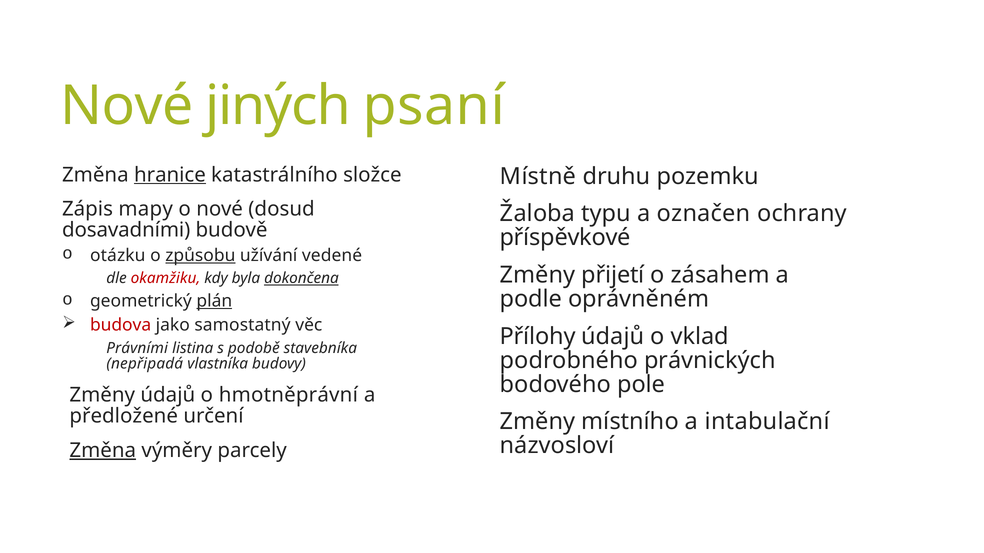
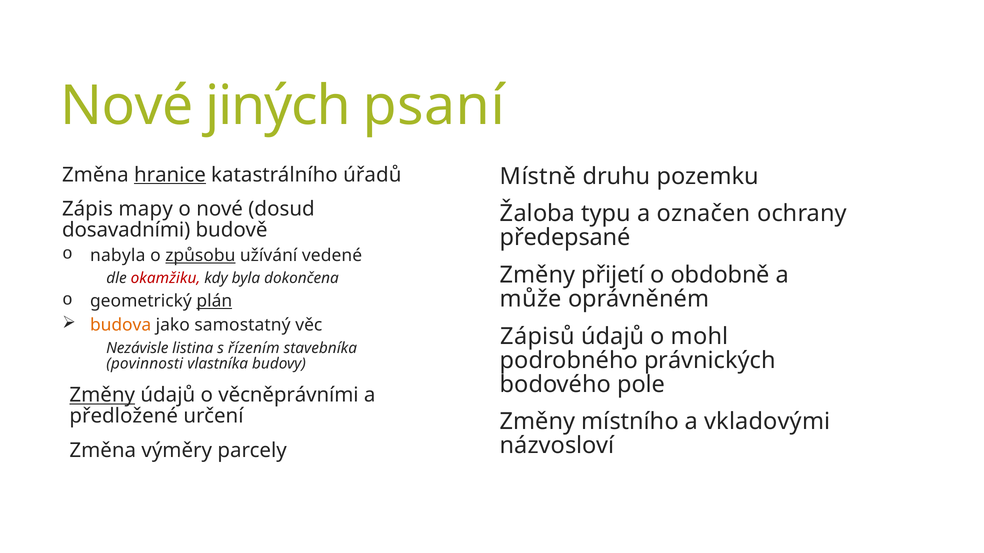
složce: složce -> úřadů (372, 175)
příspěvkové: příspěvkové -> předepsané (565, 238)
otázku: otázku -> nabyla (118, 256)
zásahem: zásahem -> obdobně (720, 275)
dokončena underline: present -> none (301, 279)
podle: podle -> může (531, 299)
budova colour: red -> orange (121, 325)
Přílohy: Přílohy -> Zápisů (537, 337)
vklad: vklad -> mohl (700, 337)
Právními: Právními -> Nezávisle (137, 348)
podobě: podobě -> řízením (254, 348)
nepřipadá: nepřipadá -> povinnosti (145, 364)
Změny underline: none -> present (102, 396)
hmotněprávní: hmotněprávní -> věcněprávními (288, 396)
intabulační: intabulační -> vkladovými (767, 422)
Změna underline: present -> none (103, 451)
